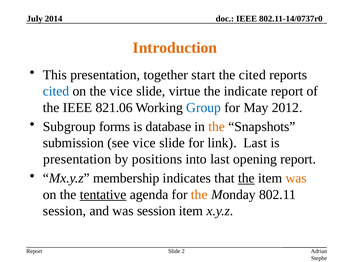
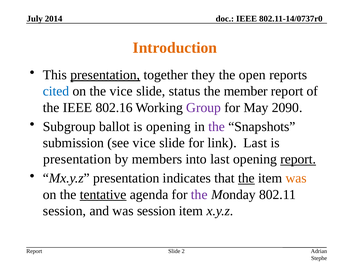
presentation underline: none -> present (105, 75)
start: start -> they (203, 75)
the cited: cited -> open (252, 75)
virtue: virtue -> status (185, 91)
indicate: indicate -> member (246, 91)
821.06: 821.06 -> 802.16 (114, 108)
Group colour: blue -> purple (204, 108)
2012: 2012 -> 2090 (287, 108)
forms: forms -> ballot (115, 127)
is database: database -> opening (168, 127)
the colour: orange -> purple (217, 127)
positions: positions -> members (157, 159)
report underline: none -> present (298, 159)
Mx.y.z membership: membership -> presentation (126, 179)
the colour: orange -> purple (199, 195)
